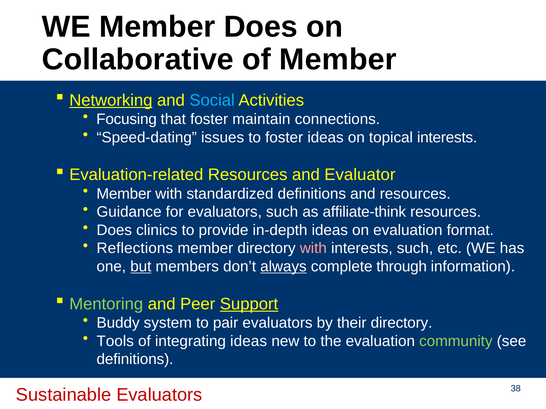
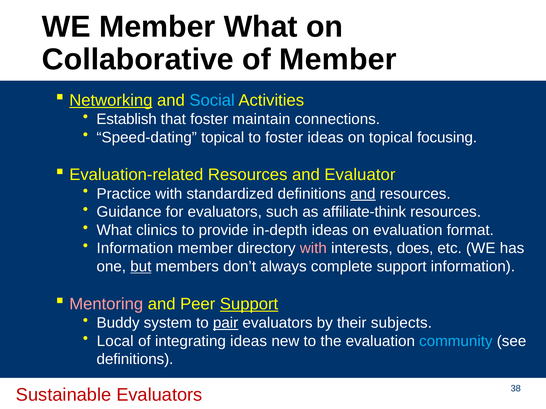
Member Does: Does -> What (261, 27)
Focusing: Focusing -> Establish (127, 119)
Speed-dating issues: issues -> topical (223, 138)
topical interests: interests -> focusing (447, 138)
Member: Member -> Practice (124, 194)
and underline: none -> present (363, 194)
Does: Does -> What (114, 230)
Reflections: Reflections -> Information (135, 249)
interests such: such -> does (415, 249)
always underline: present -> none (283, 267)
complete through: through -> support (402, 267)
Mentoring colour: light green -> pink (106, 304)
pair underline: none -> present (226, 323)
their directory: directory -> subjects (401, 323)
Tools: Tools -> Local (115, 341)
community colour: light green -> light blue (456, 341)
